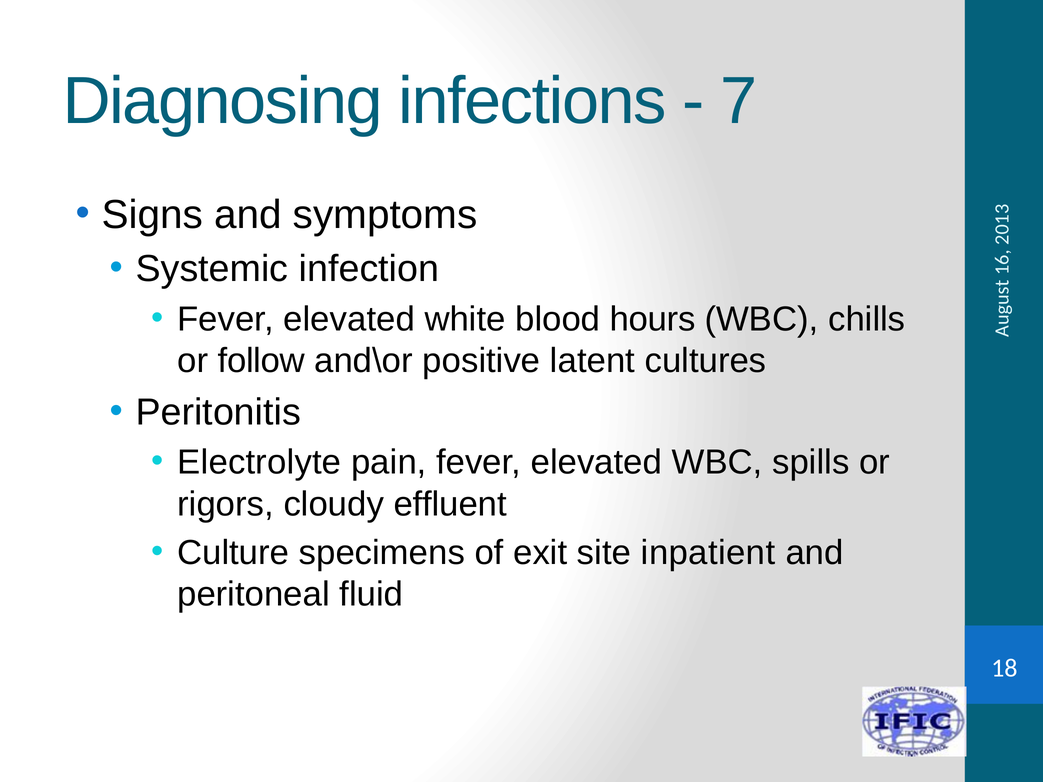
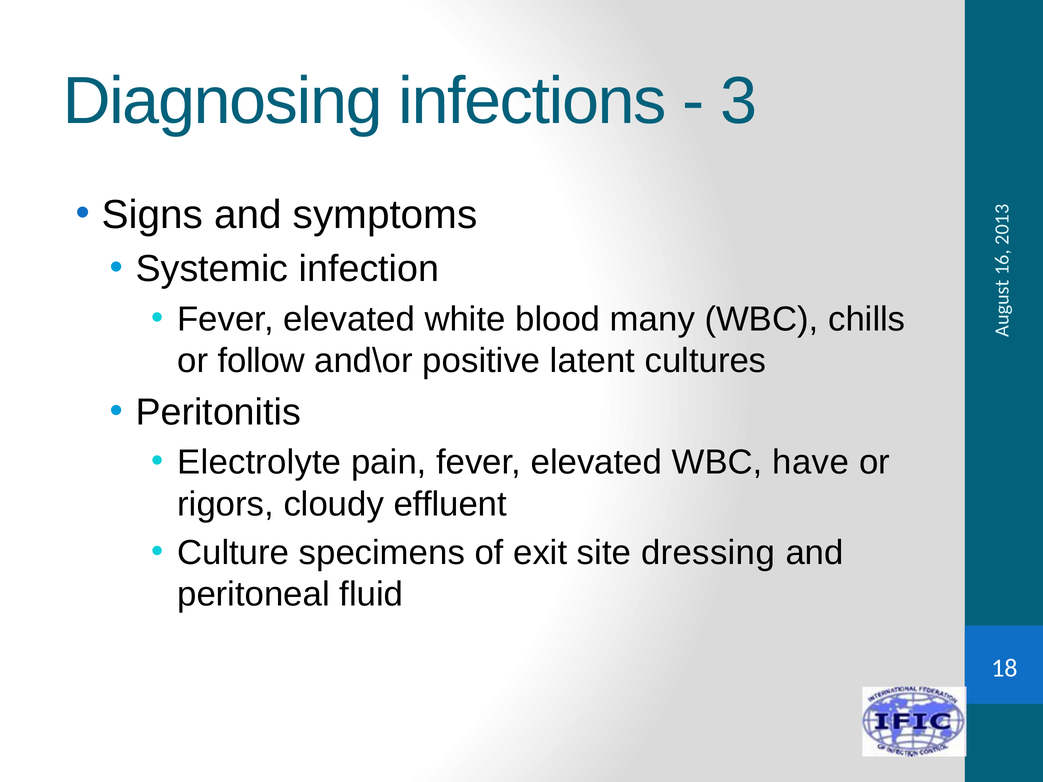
7: 7 -> 3 (739, 101)
hours: hours -> many (652, 319)
spills: spills -> have (811, 463)
inpatient: inpatient -> dressing (708, 553)
